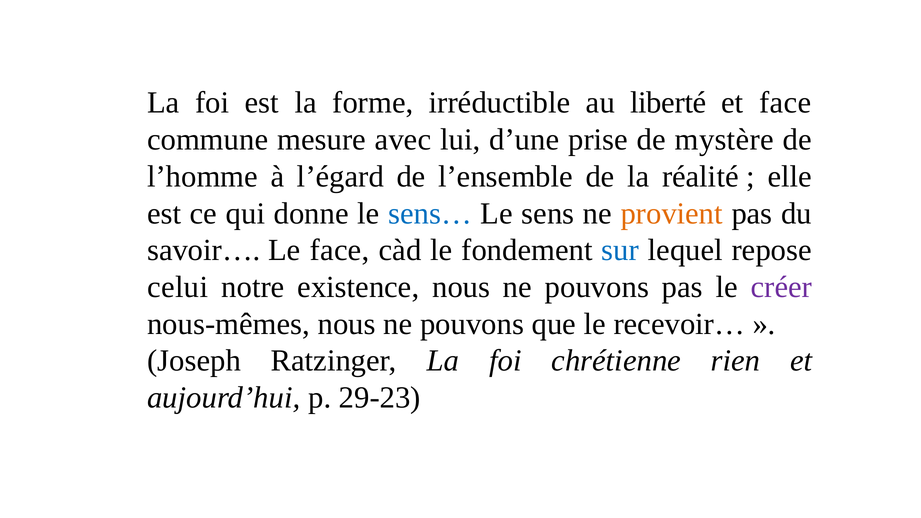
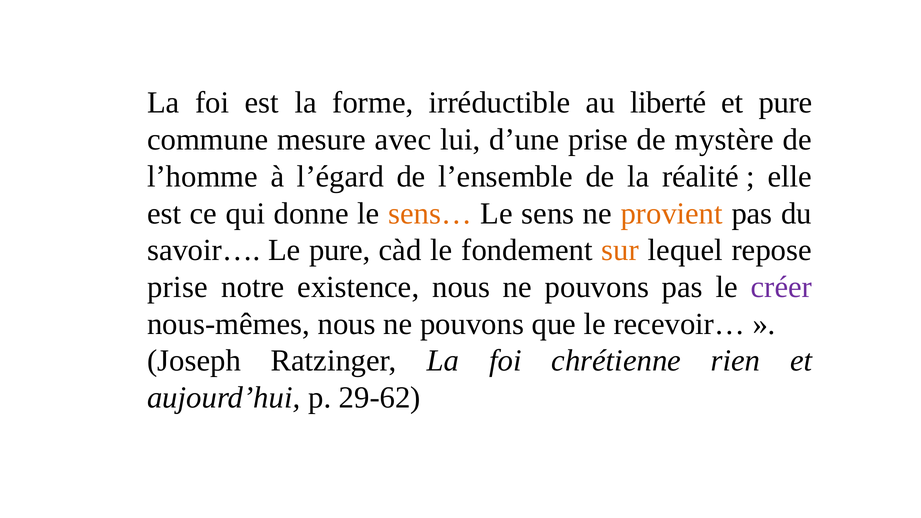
et face: face -> pure (786, 103)
sens… colour: blue -> orange (430, 213)
Le face: face -> pure (340, 250)
sur colour: blue -> orange (620, 250)
celui: celui -> prise (178, 287)
29-23: 29-23 -> 29-62 (380, 398)
